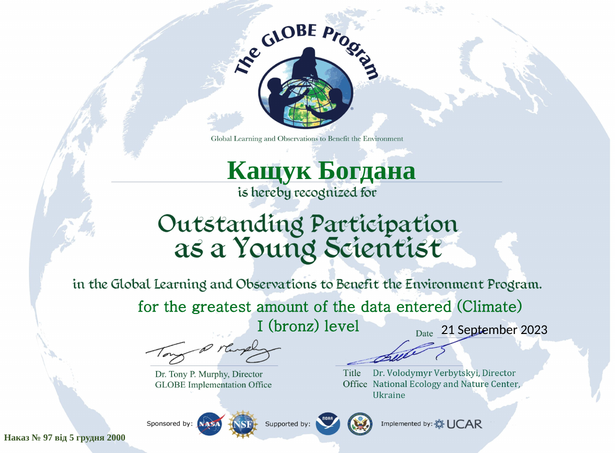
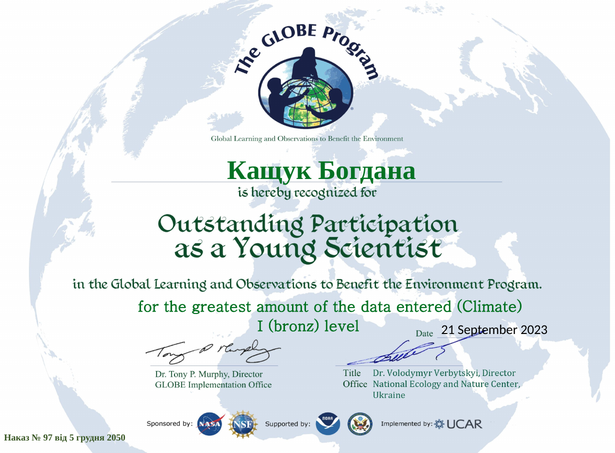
2000: 2000 -> 2050 (116, 438)
